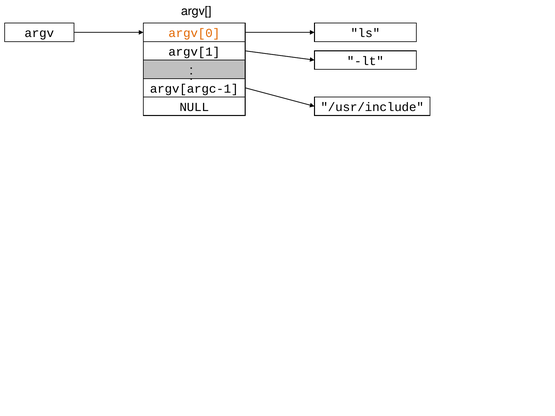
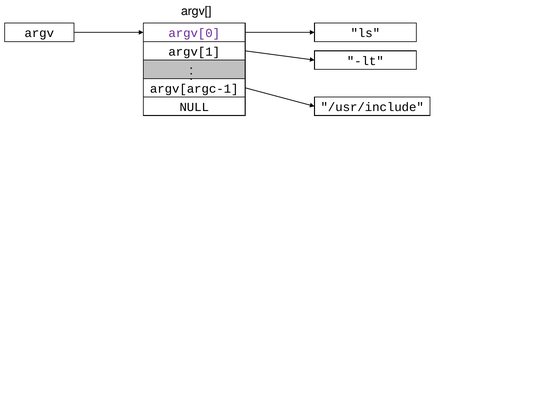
argv[0 colour: orange -> purple (194, 33)
